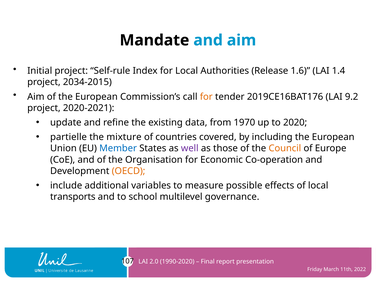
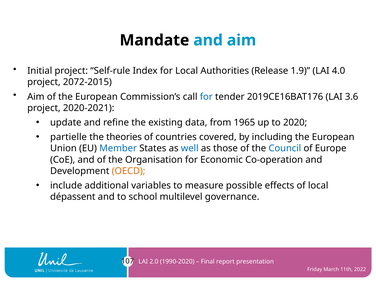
1.6: 1.6 -> 1.9 (300, 71)
1.4: 1.4 -> 4.0 (339, 71)
2034-2015: 2034-2015 -> 2072-2015 (87, 82)
for colour: orange -> blue (206, 97)
9.2: 9.2 -> 3.6 (352, 97)
1970: 1970 -> 1965 (244, 123)
mixture: mixture -> theories (124, 137)
well colour: purple -> blue (190, 148)
Council colour: orange -> blue (285, 148)
transports: transports -> dépassent (73, 197)
